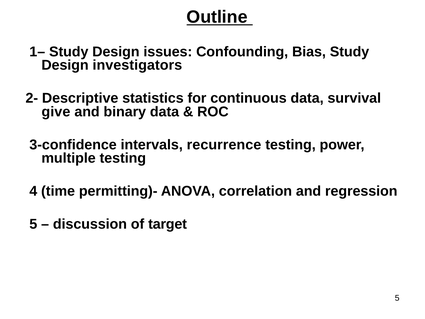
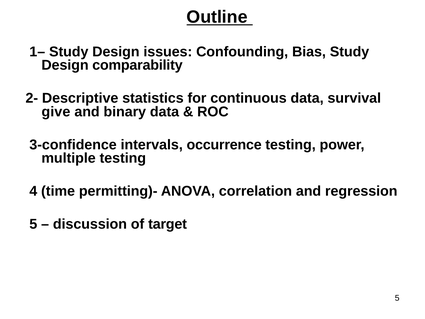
investigators: investigators -> comparability (137, 65)
recurrence: recurrence -> occurrence (224, 145)
